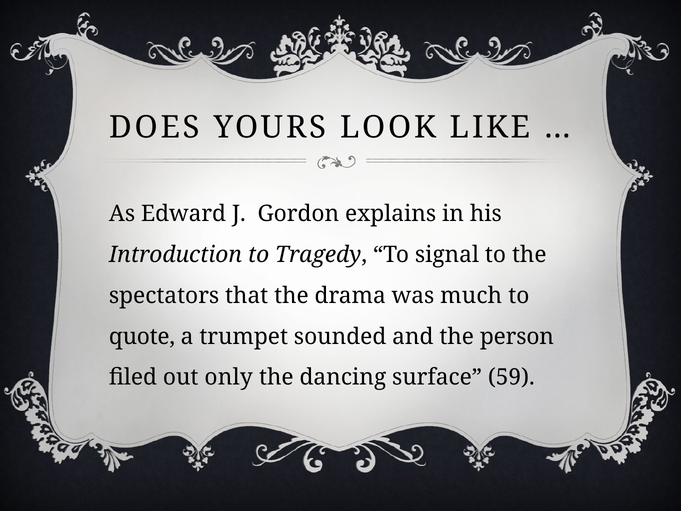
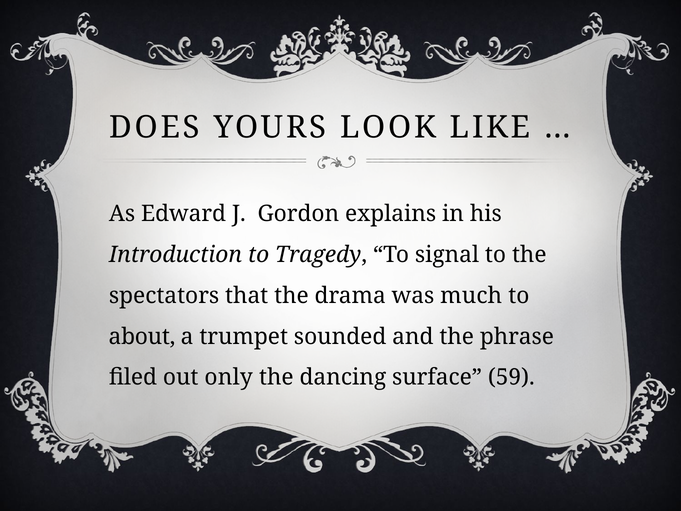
quote: quote -> about (142, 336)
person: person -> phrase (517, 336)
